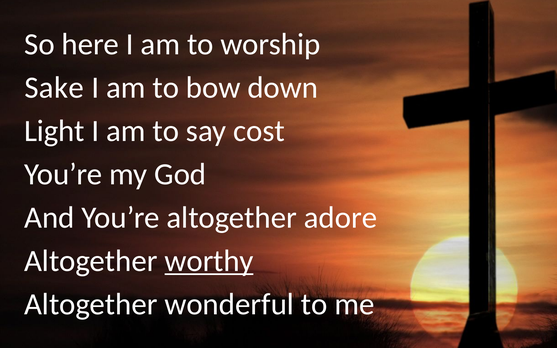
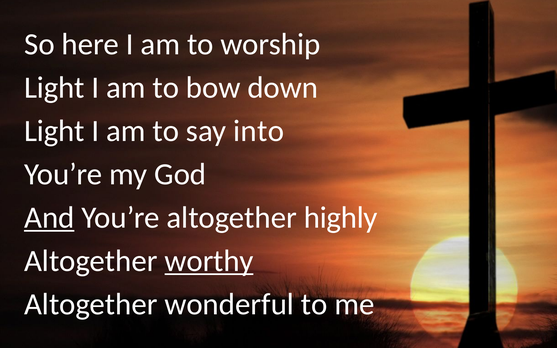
Sake: Sake -> Light (54, 88)
cost: cost -> into (259, 131)
And underline: none -> present (49, 218)
adore: adore -> highly (341, 218)
